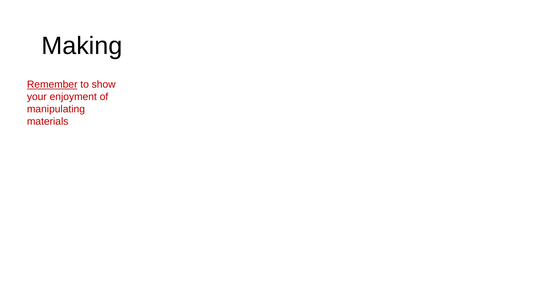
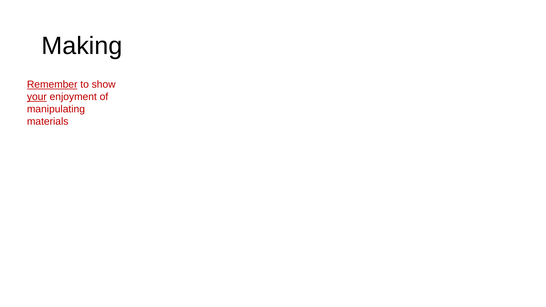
your underline: none -> present (37, 97)
